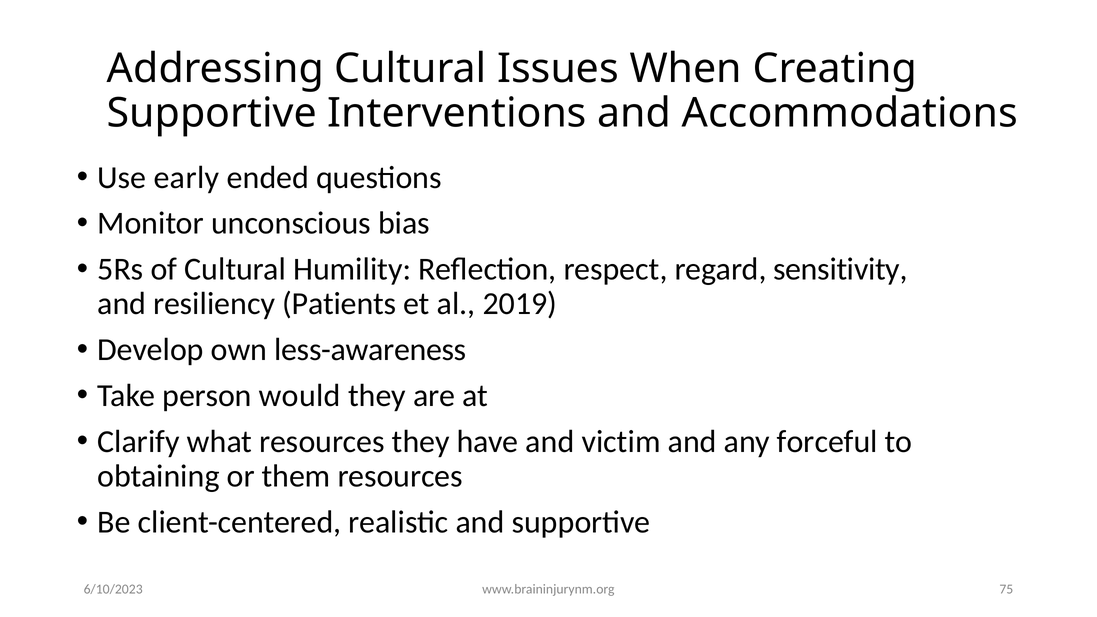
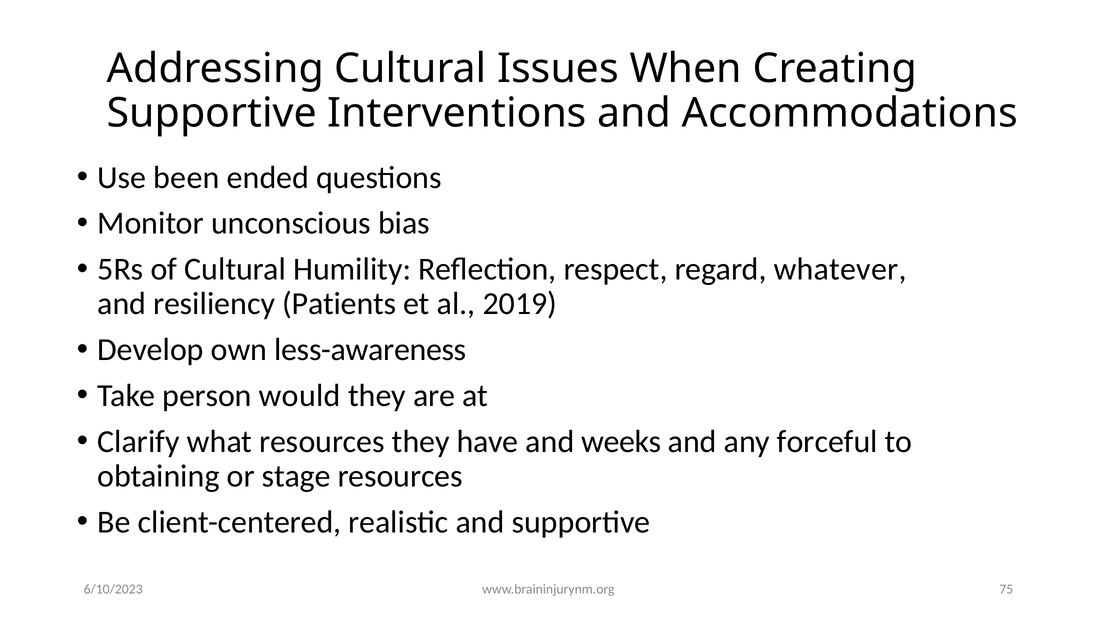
early: early -> been (186, 177)
sensitivity: sensitivity -> whatever (840, 269)
victim: victim -> weeks (621, 442)
them: them -> stage (296, 476)
